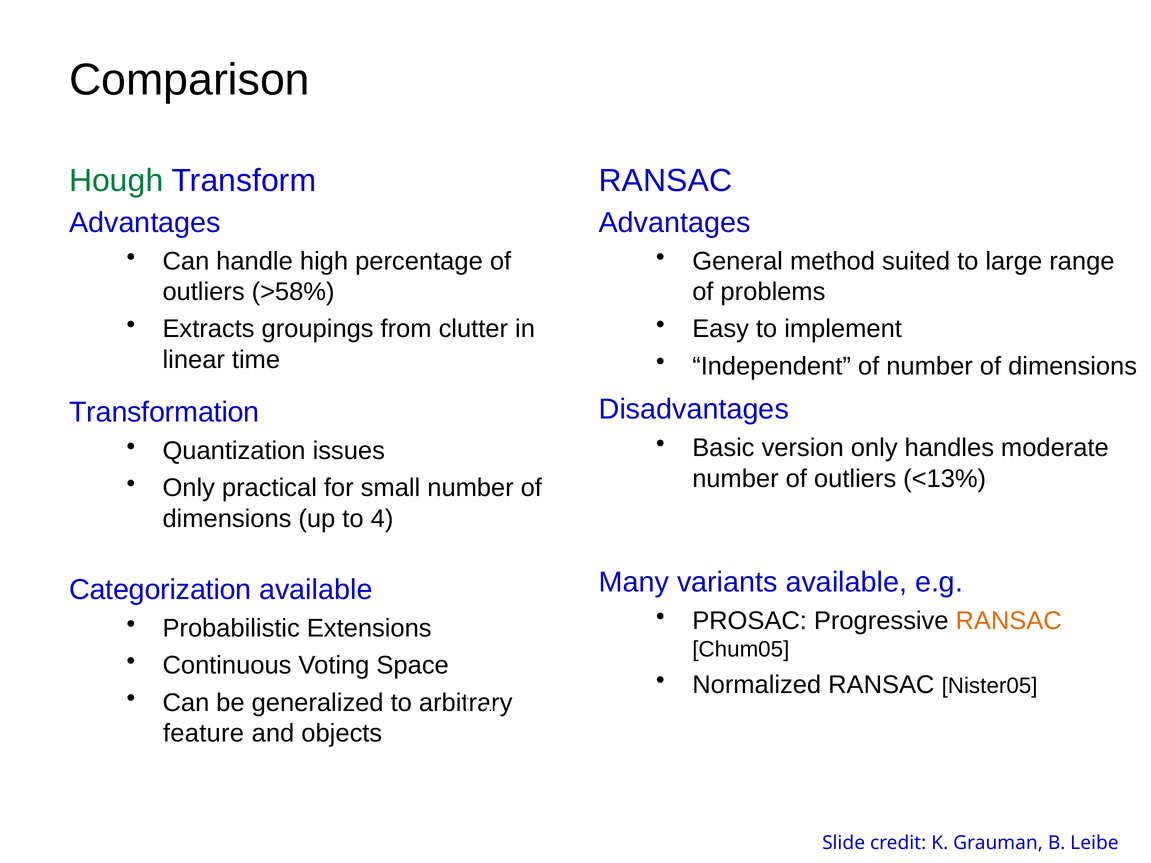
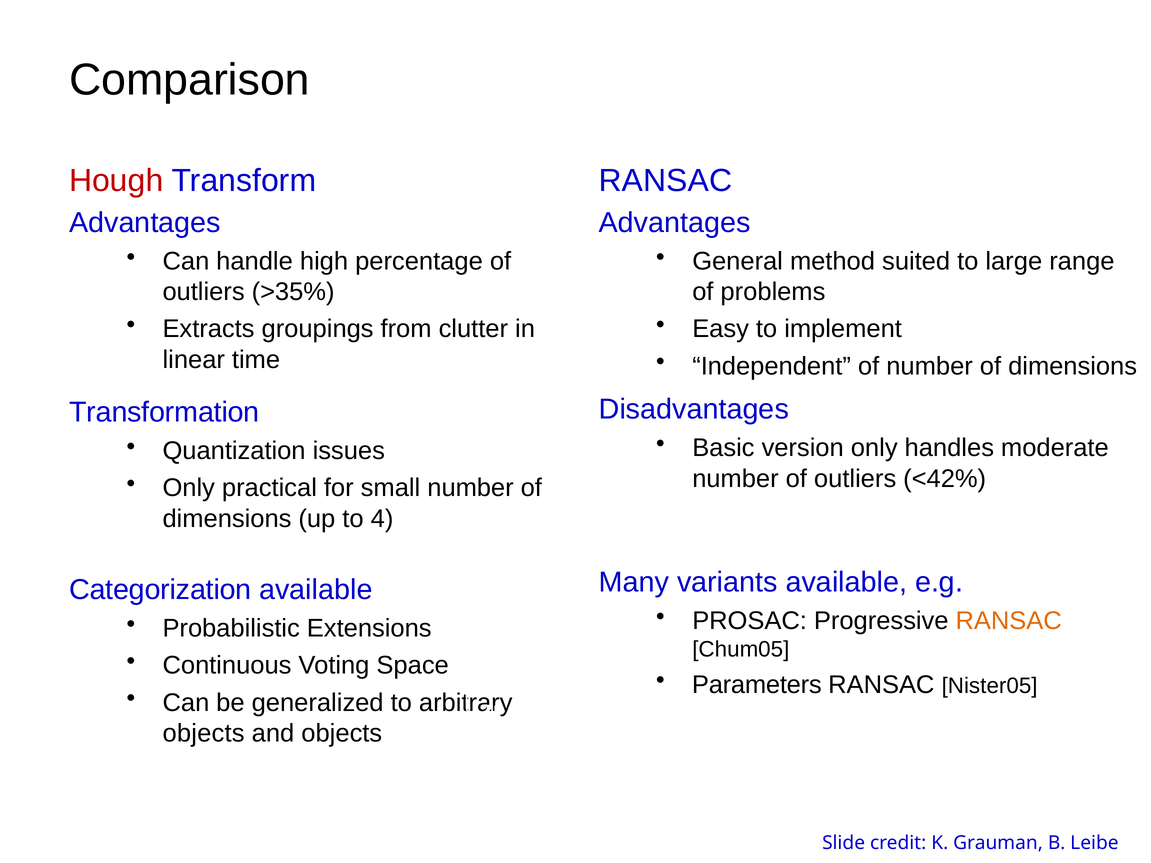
Hough colour: green -> red (116, 181)
>58%: >58% -> >35% (293, 292)
<13%: <13% -> <42% (945, 479)
Normalized: Normalized -> Parameters (757, 685)
feature: feature -> objects (204, 733)
